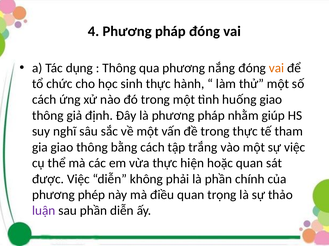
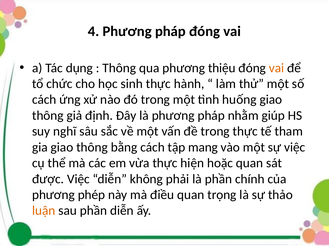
nắng: nắng -> thiệu (222, 68)
trắng: trắng -> mang (203, 148)
luận colour: purple -> orange (44, 211)
